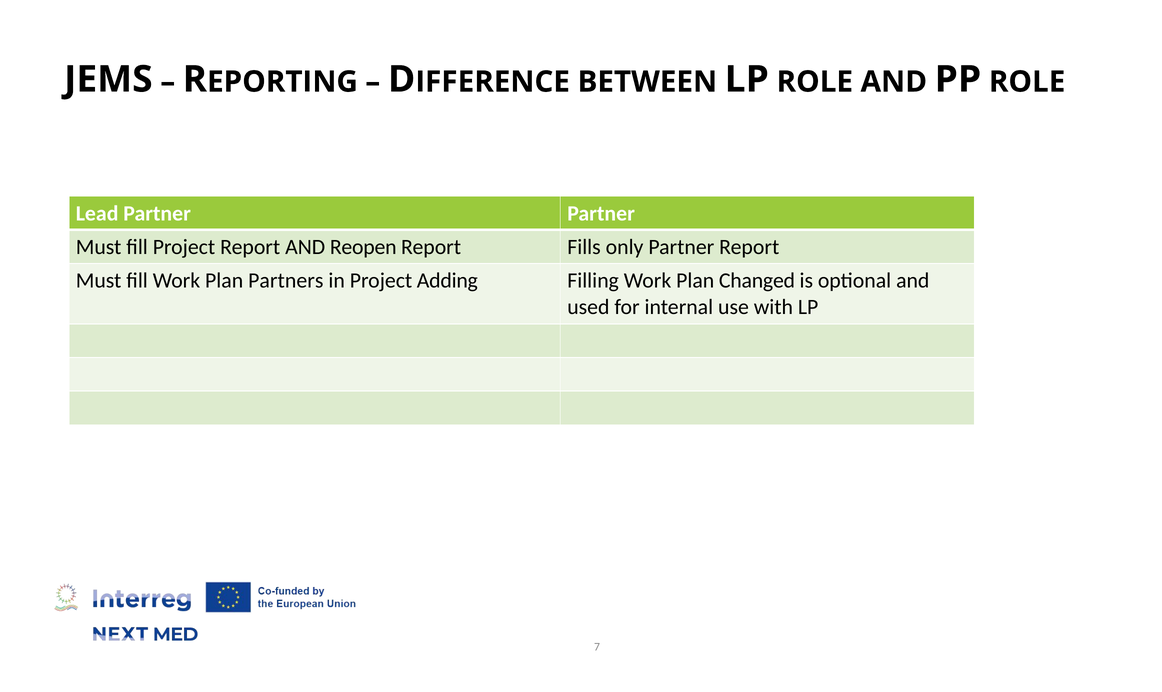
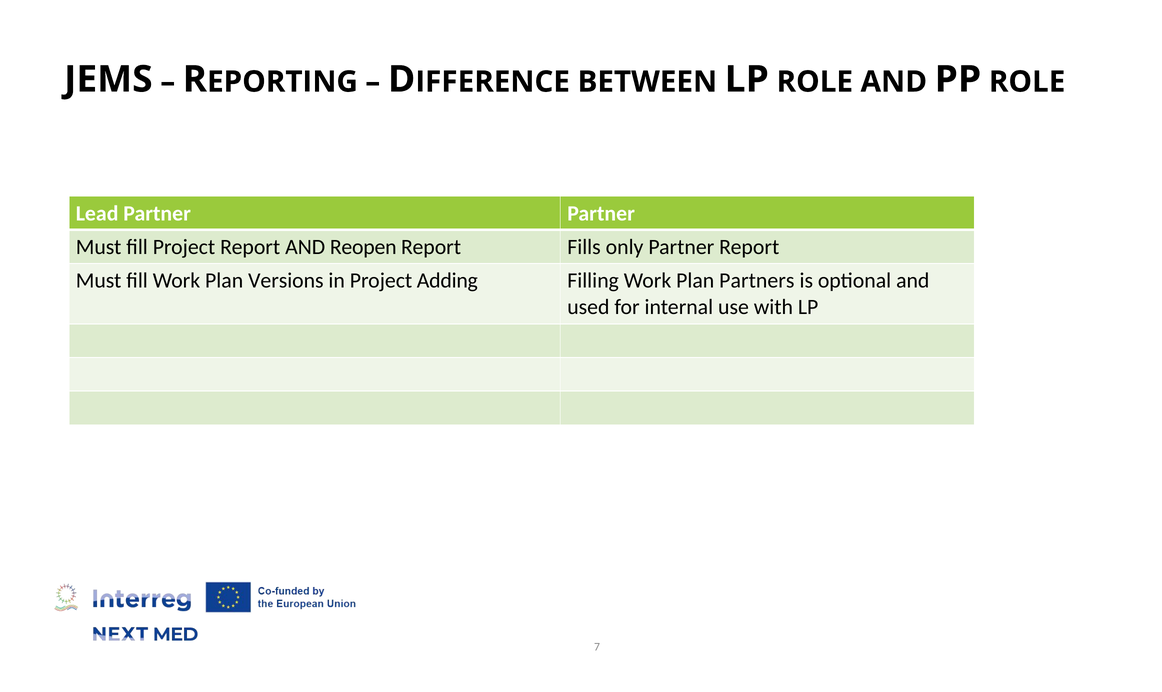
Partners: Partners -> Versions (286, 281)
Changed: Changed -> Partners (757, 281)
